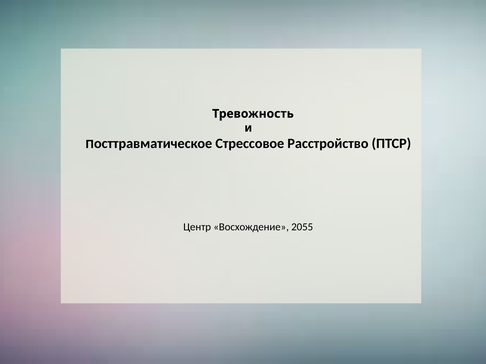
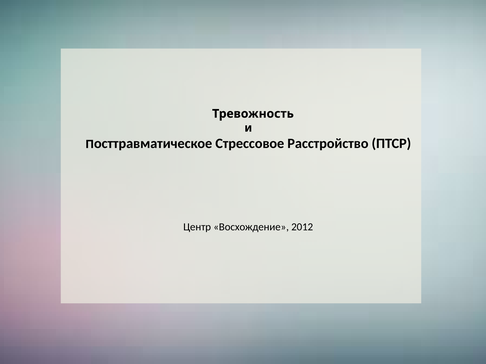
2055: 2055 -> 2012 (302, 227)
